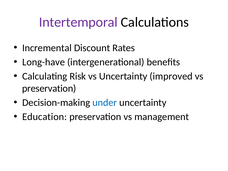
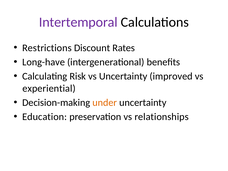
Incremental: Incremental -> Restrictions (47, 48)
preservation: preservation -> experiential (49, 88)
under colour: blue -> orange (105, 103)
management: management -> relationships (162, 117)
